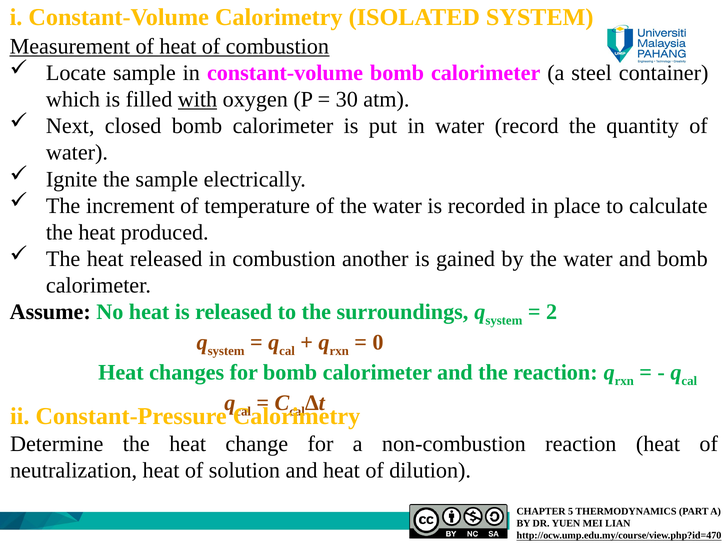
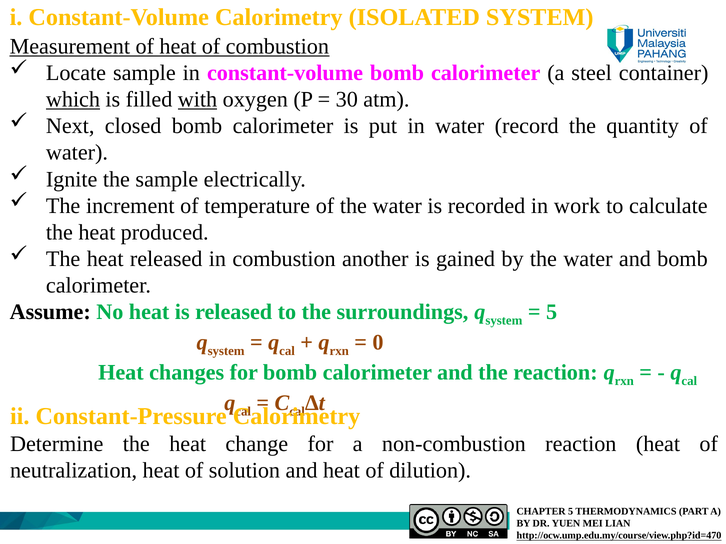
which underline: none -> present (73, 100)
place: place -> work (577, 206)
2: 2 -> 5 (552, 312)
